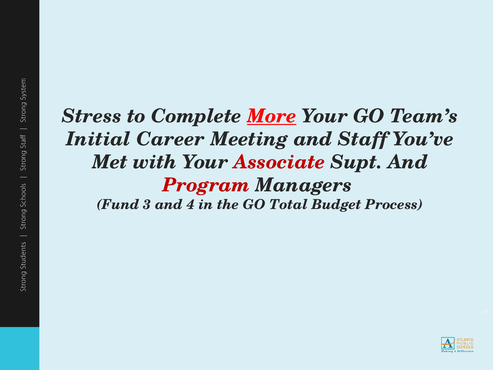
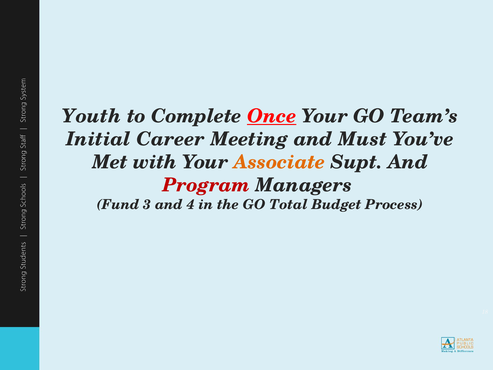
Stress: Stress -> Youth (92, 116)
More: More -> Once (272, 116)
Staff: Staff -> Must (362, 139)
Associate colour: red -> orange (279, 162)
